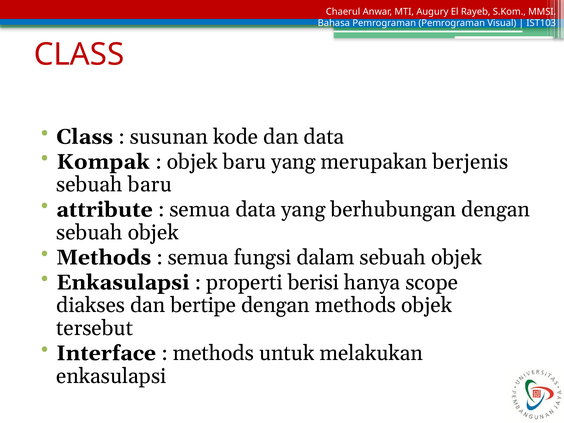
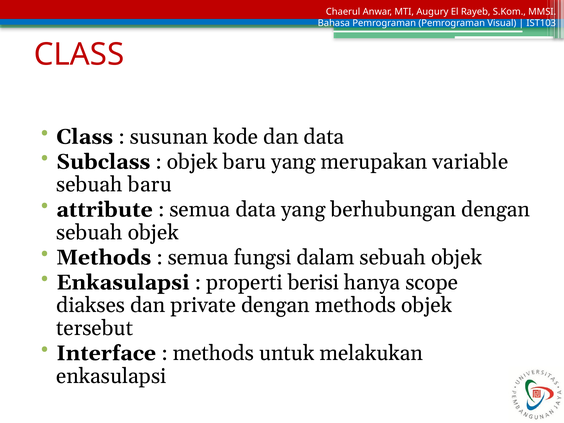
Kompak: Kompak -> Subclass (103, 162)
berjenis: berjenis -> variable (471, 162)
bertipe: bertipe -> private (203, 305)
